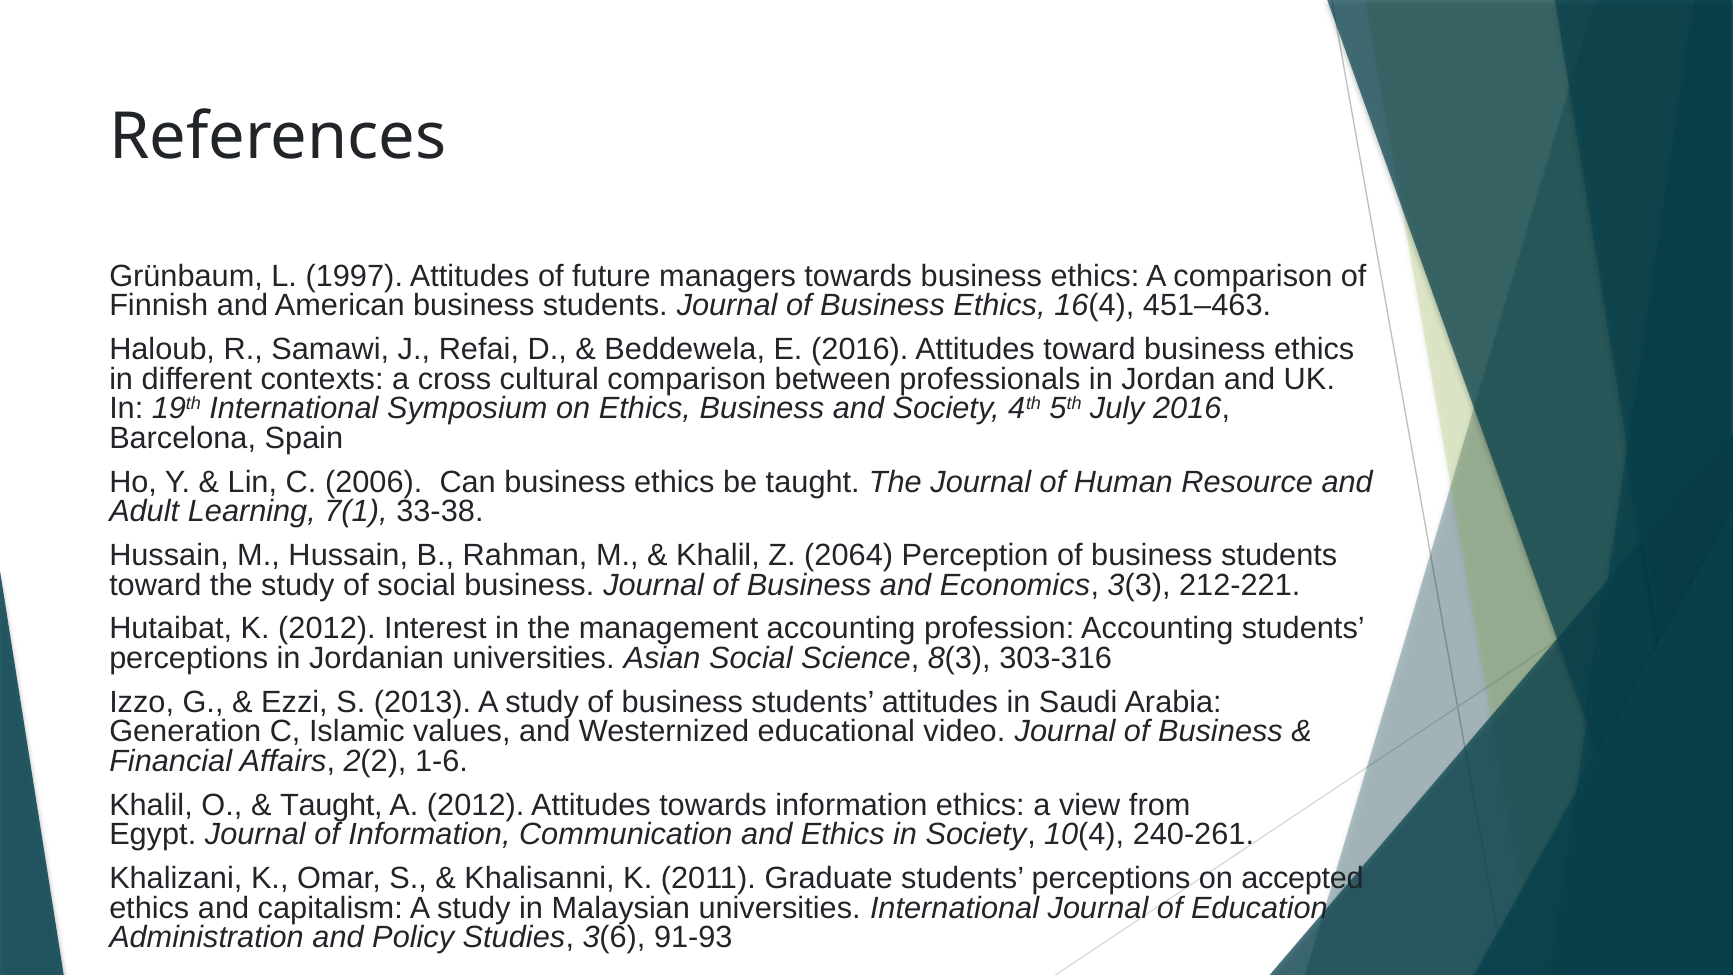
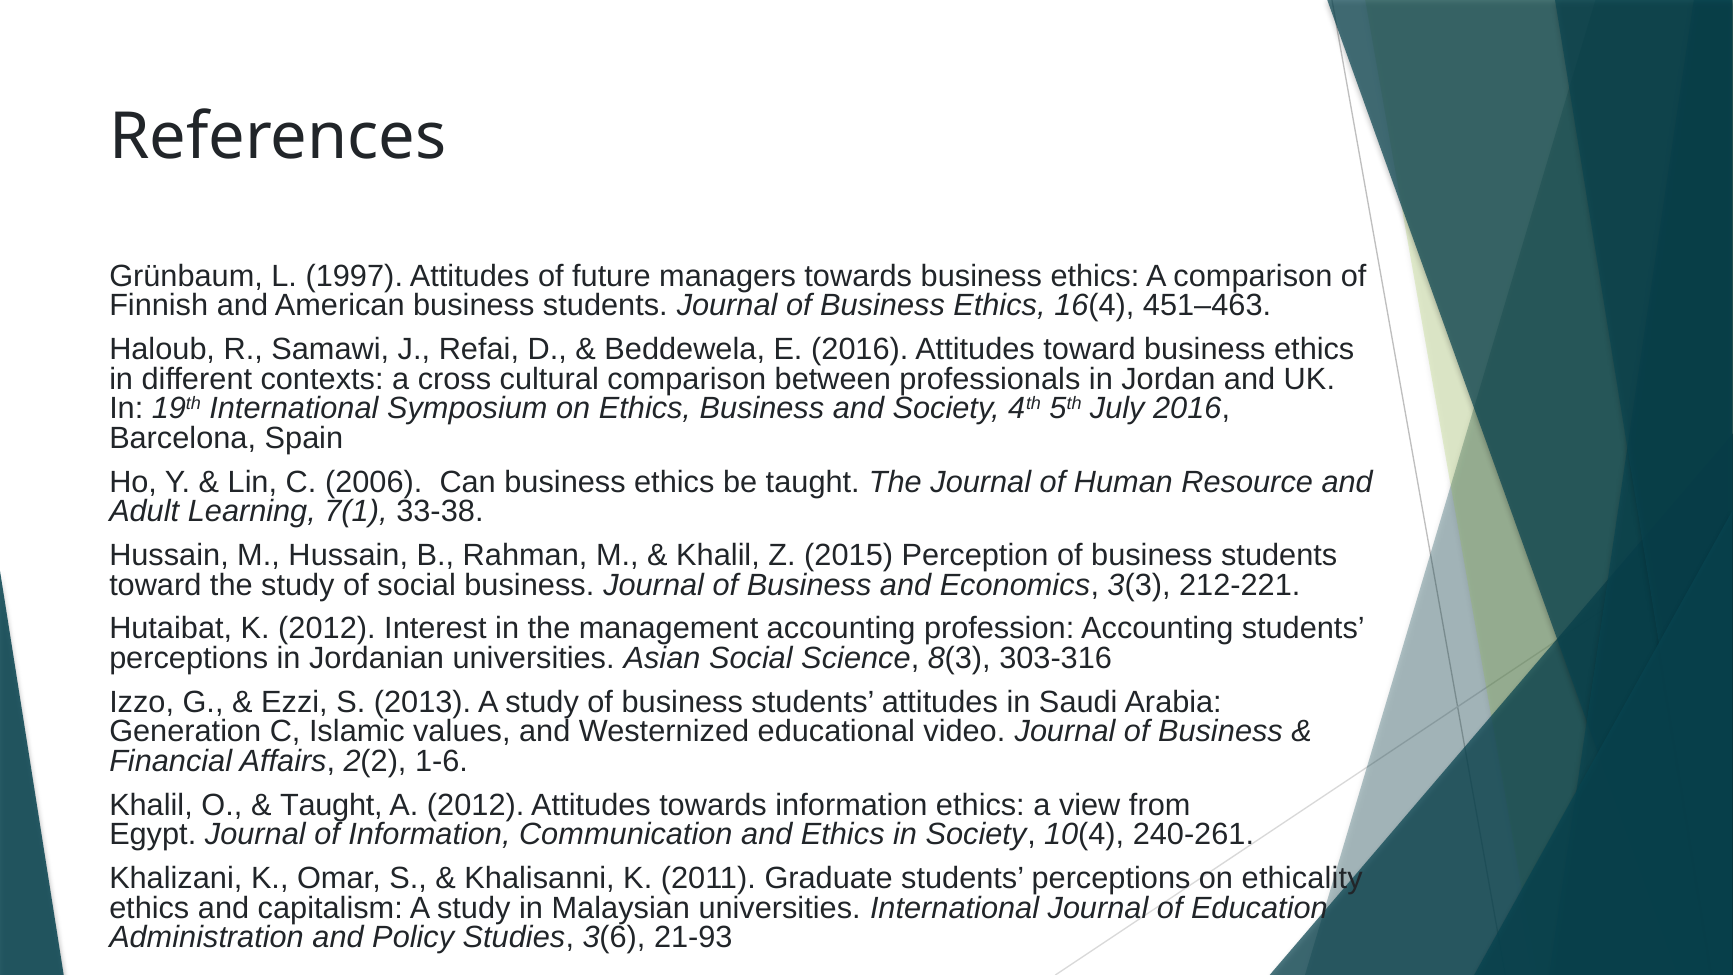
2064: 2064 -> 2015 (849, 555)
accepted: accepted -> ethicality (1302, 878)
91-93: 91-93 -> 21-93 (693, 937)
